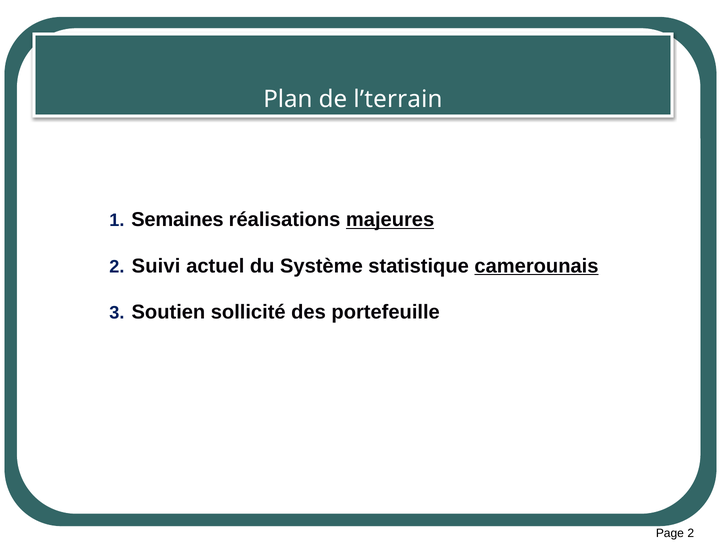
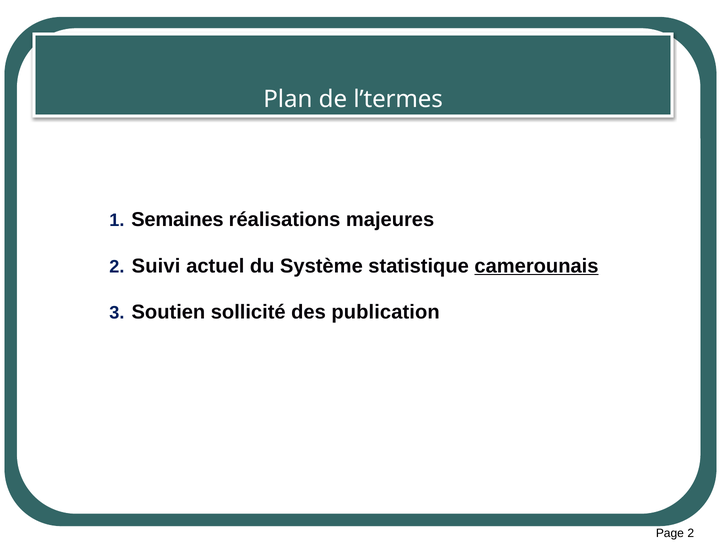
l’terrain: l’terrain -> l’termes (398, 100)
majeures underline: present -> none (390, 220)
portefeuille: portefeuille -> publication (386, 312)
